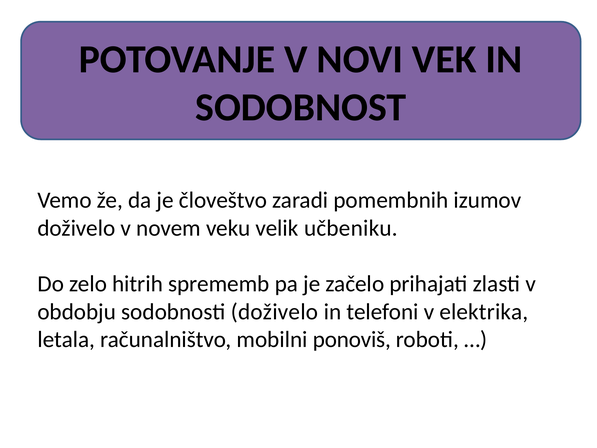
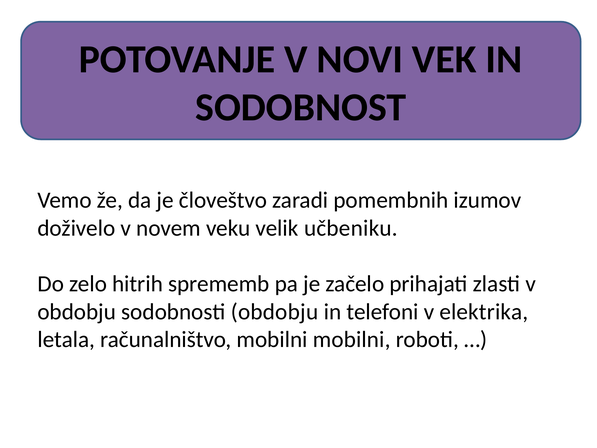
sodobnosti doživelo: doživelo -> obdobju (274, 312)
mobilni ponoviš: ponoviš -> mobilni (352, 339)
